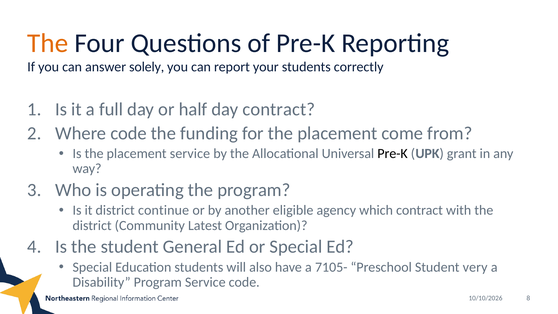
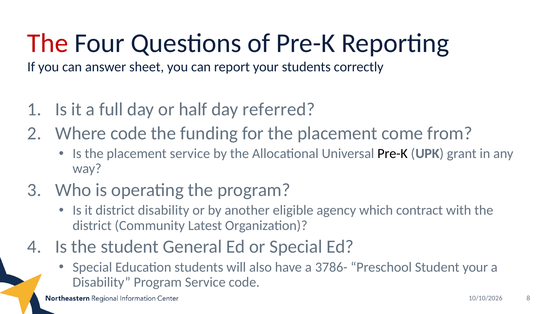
The colour: orange -> red (48, 43)
solely: solely -> sheet (147, 67)
day contract: contract -> referred (279, 109)
district continue: continue -> disability (164, 210)
7105-: 7105- -> 3786- (331, 267)
Student very: very -> your (475, 267)
